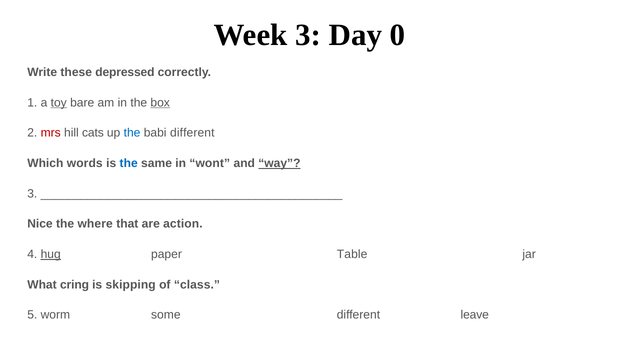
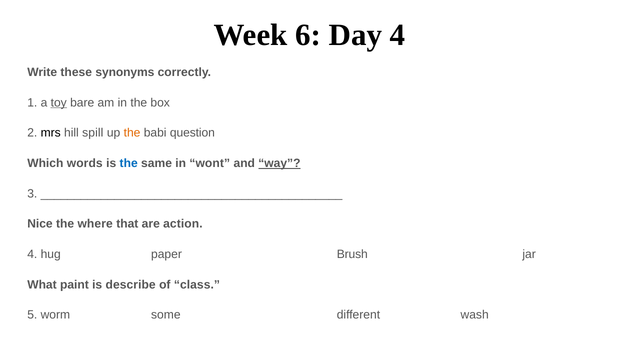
Week 3: 3 -> 6 (308, 35)
Day 0: 0 -> 4 (398, 35)
depressed: depressed -> synonyms (125, 72)
box underline: present -> none (160, 103)
mrs colour: red -> black (51, 133)
cats: cats -> spill (93, 133)
the colour: blue -> orange (132, 133)
babi different: different -> question (192, 133)
hug underline: present -> none (51, 254)
Table: Table -> Brush (352, 254)
cring: cring -> paint (74, 285)
skipping: skipping -> describe (131, 285)
leave: leave -> wash (475, 315)
